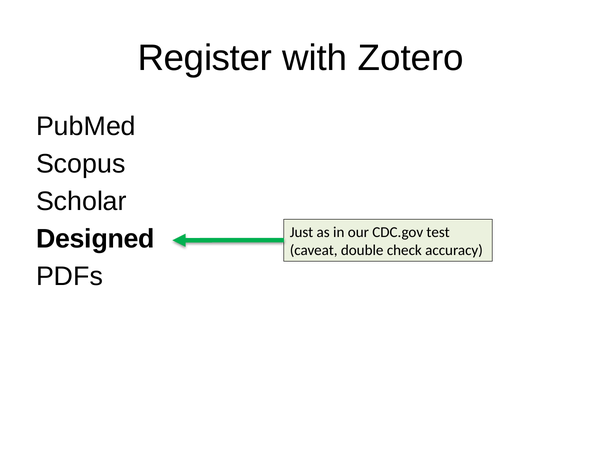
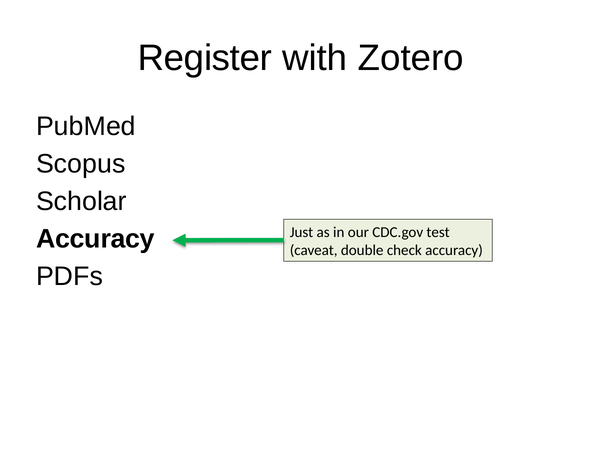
Designed: Designed -> Accuracy (95, 239)
